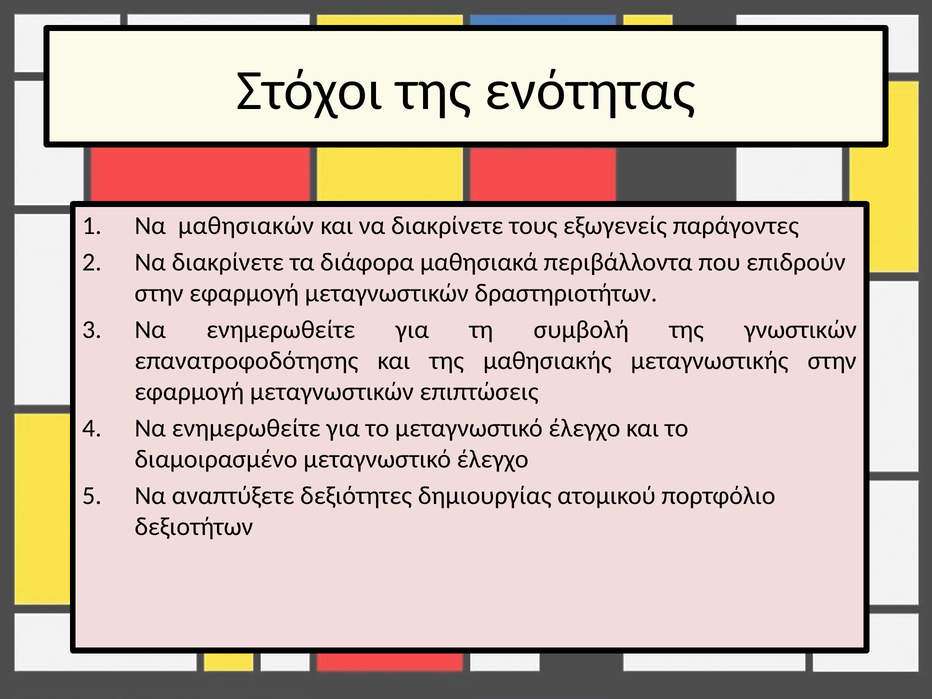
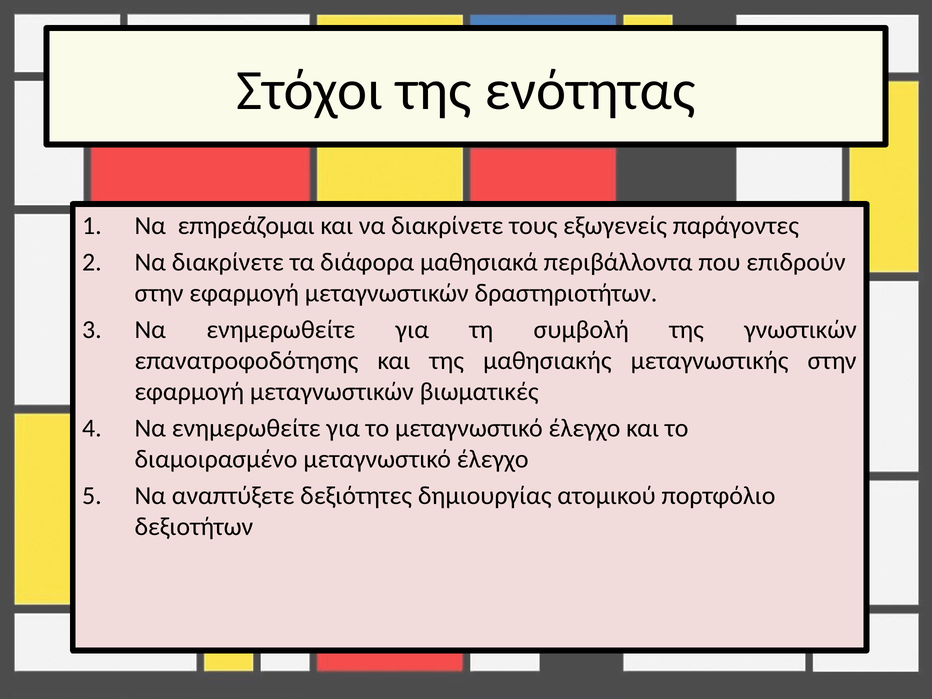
μαθησιακών: μαθησιακών -> επηρεάζομαι (246, 226)
επιπτώσεις: επιπτώσεις -> βιωματικές (479, 392)
